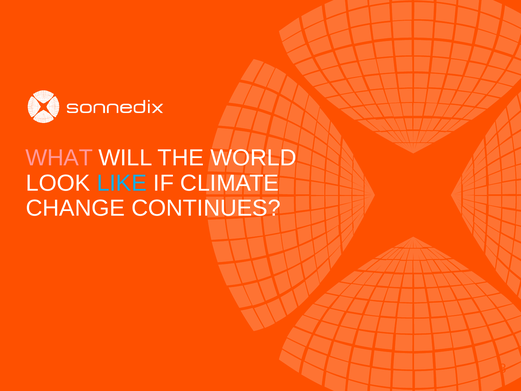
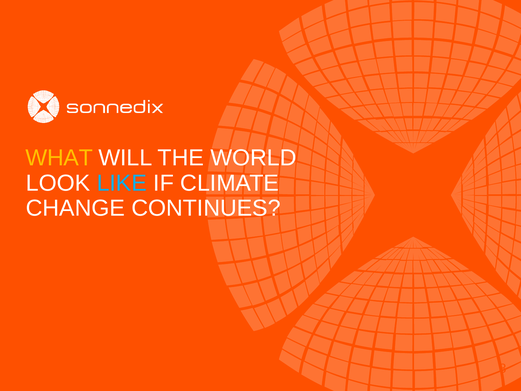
WHAT colour: pink -> yellow (59, 158)
